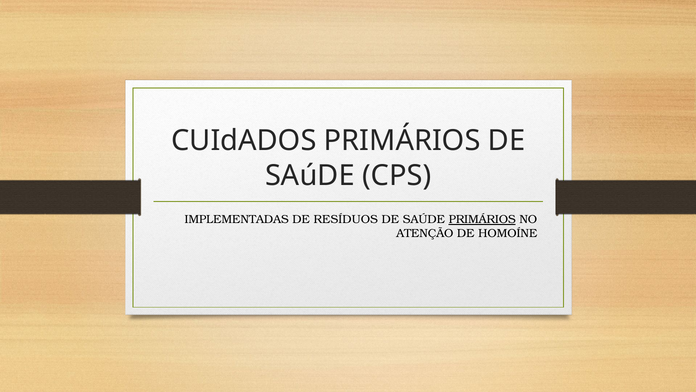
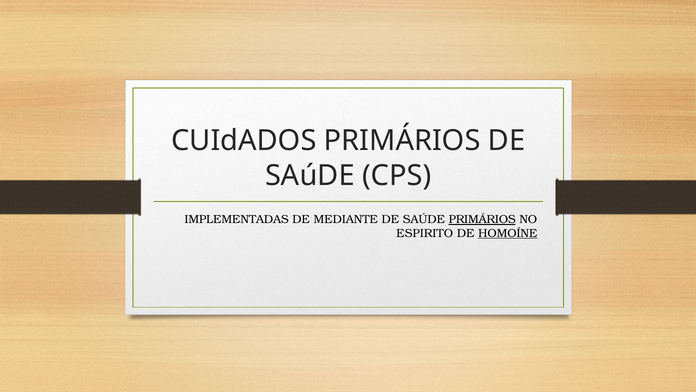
RESÍDUOS: RESÍDUOS -> MEDIANTE (346, 219)
ATENÇÃO: ATENÇÃO -> ESPIRITO (425, 233)
HOMOÍNE underline: none -> present (508, 233)
